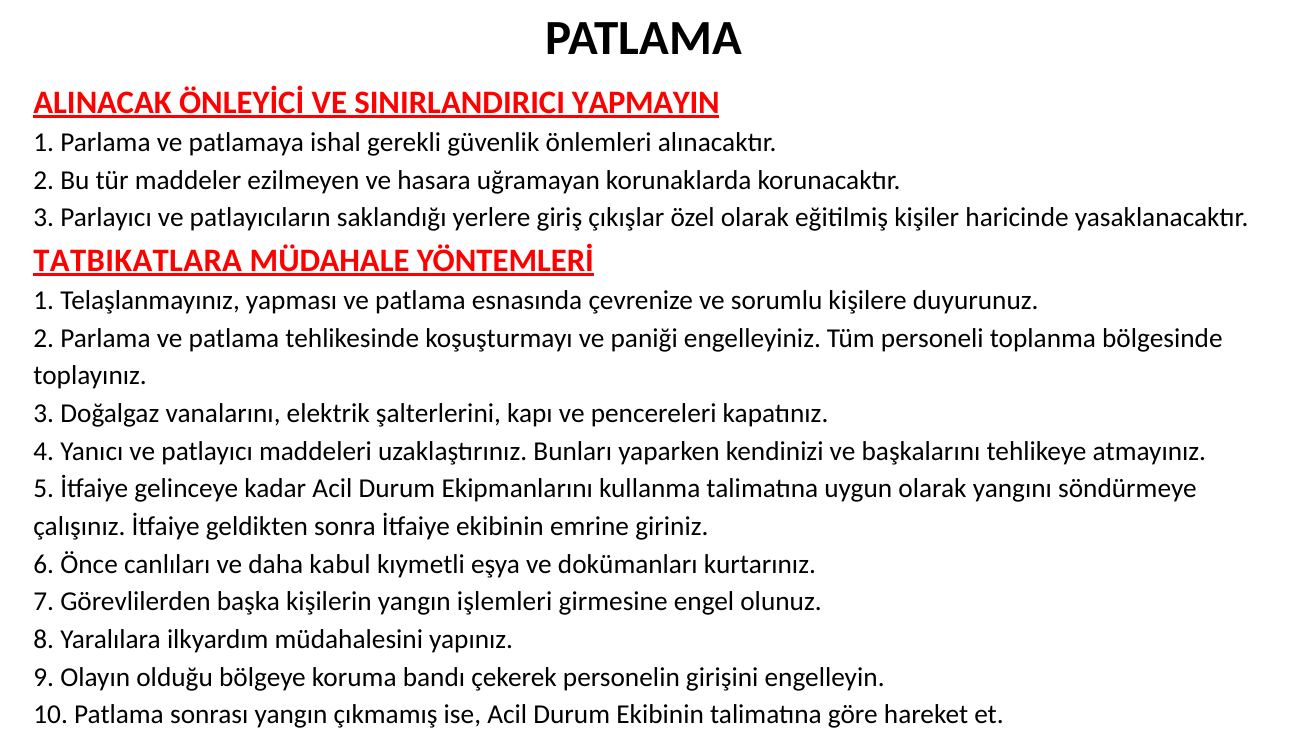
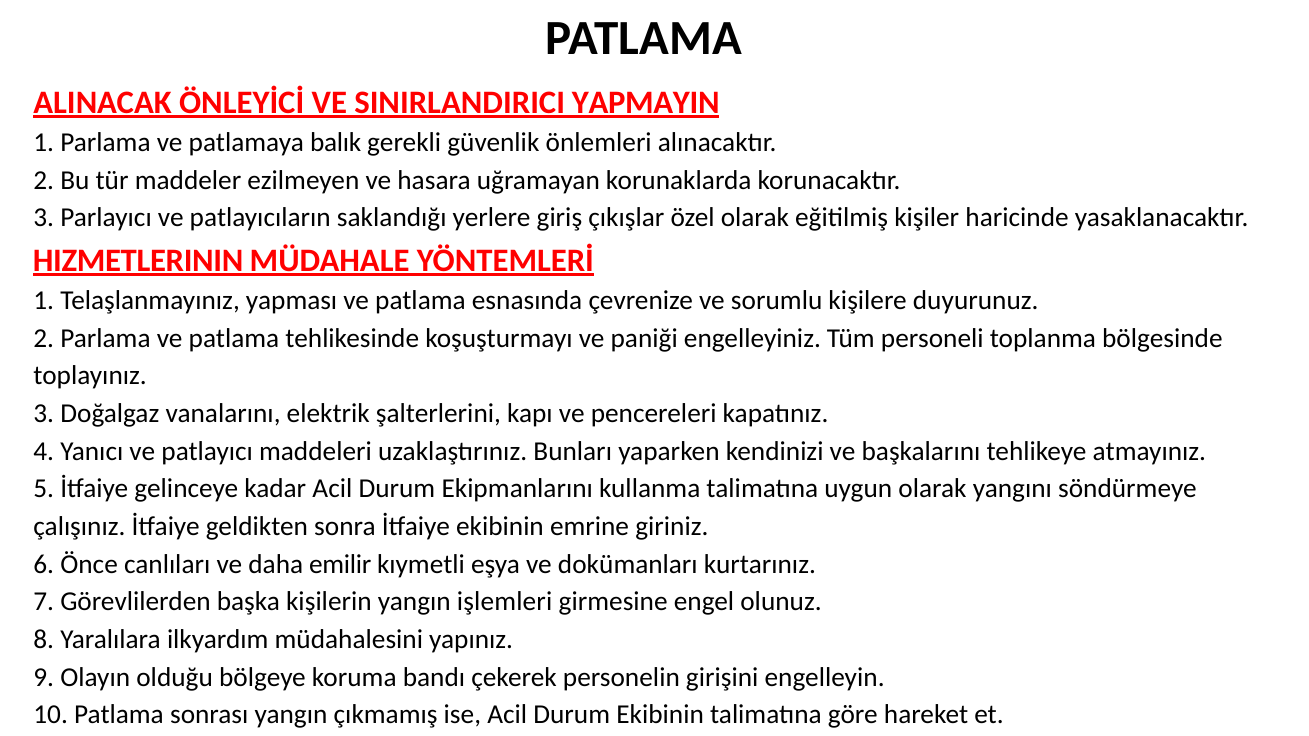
ishal: ishal -> balık (336, 143)
TATBIKATLARA: TATBIKATLARA -> HIZMETLERININ (138, 260)
kabul: kabul -> emilir (340, 564)
